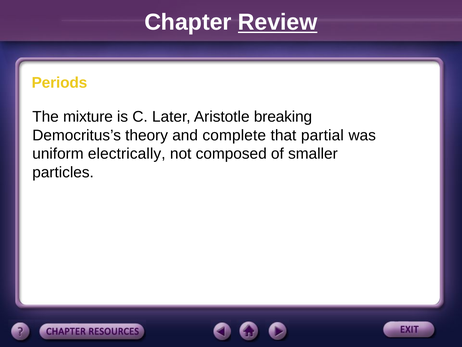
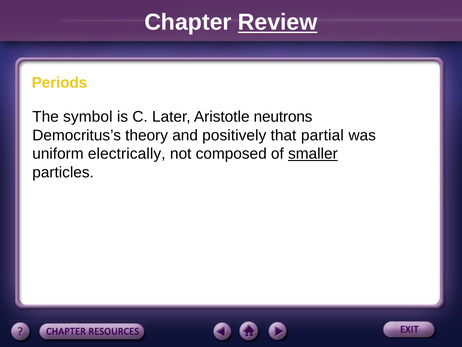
mixture: mixture -> symbol (88, 117)
breaking: breaking -> neutrons (283, 117)
complete: complete -> positively (234, 135)
smaller underline: none -> present (313, 154)
